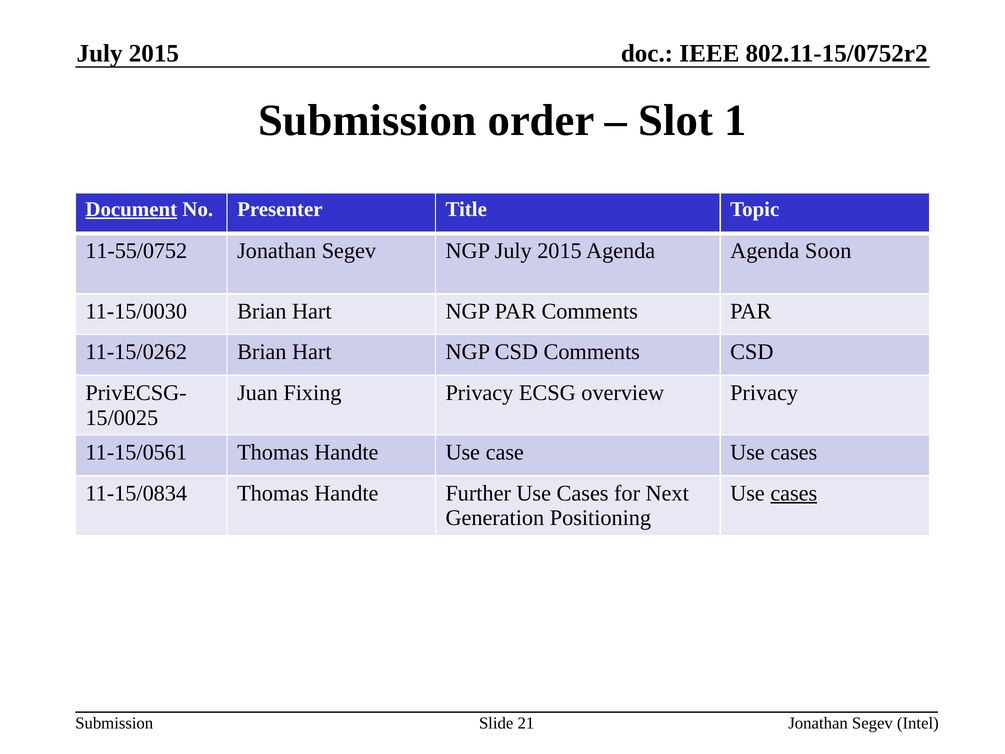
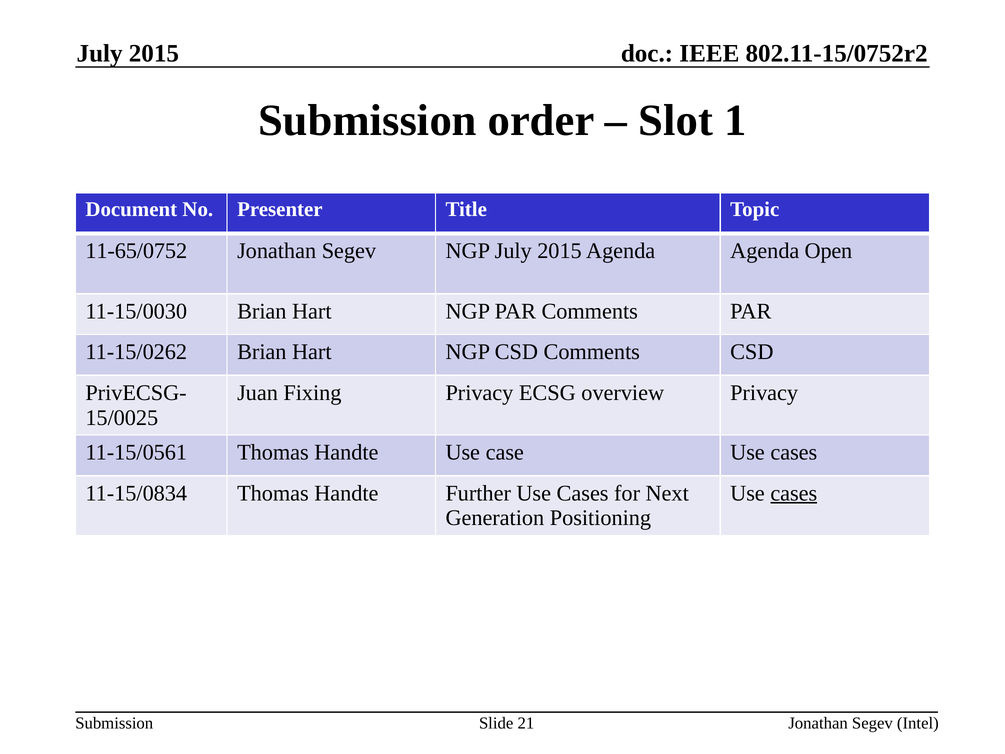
Document underline: present -> none (131, 209)
11-55/0752: 11-55/0752 -> 11-65/0752 (136, 251)
Soon: Soon -> Open (828, 251)
